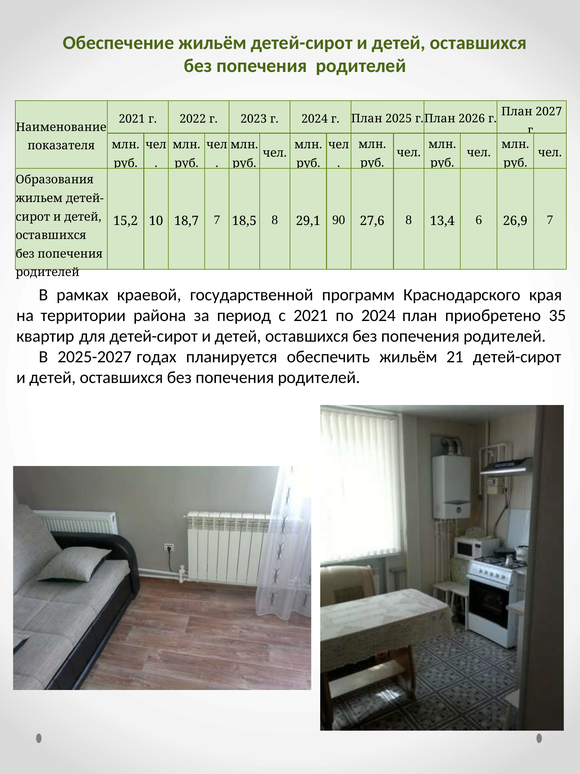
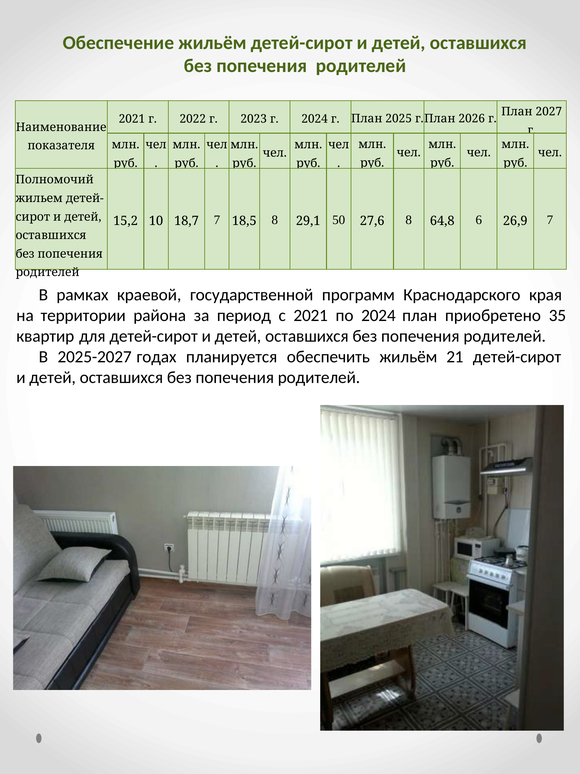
Образования: Образования -> Полномочий (55, 180)
90: 90 -> 50 (339, 220)
13,4: 13,4 -> 64,8 (442, 221)
